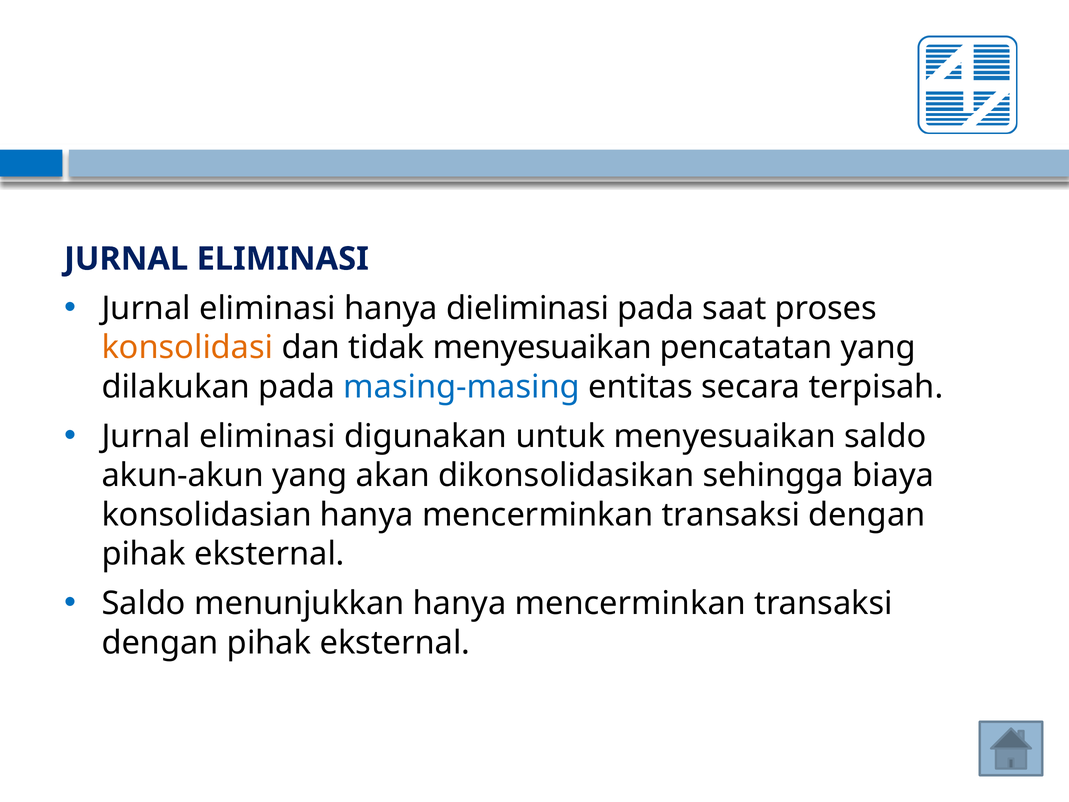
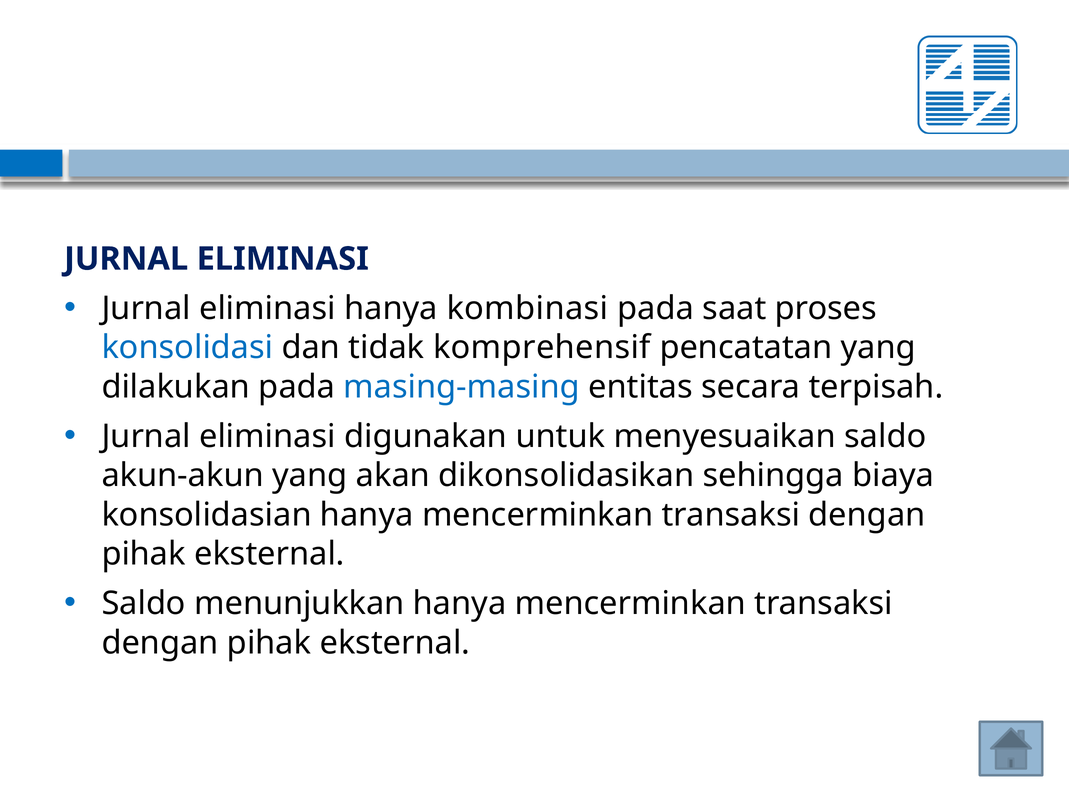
dieliminasi: dieliminasi -> kombinasi (527, 308)
konsolidasi colour: orange -> blue (187, 348)
tidak menyesuaikan: menyesuaikan -> komprehensif (542, 348)
